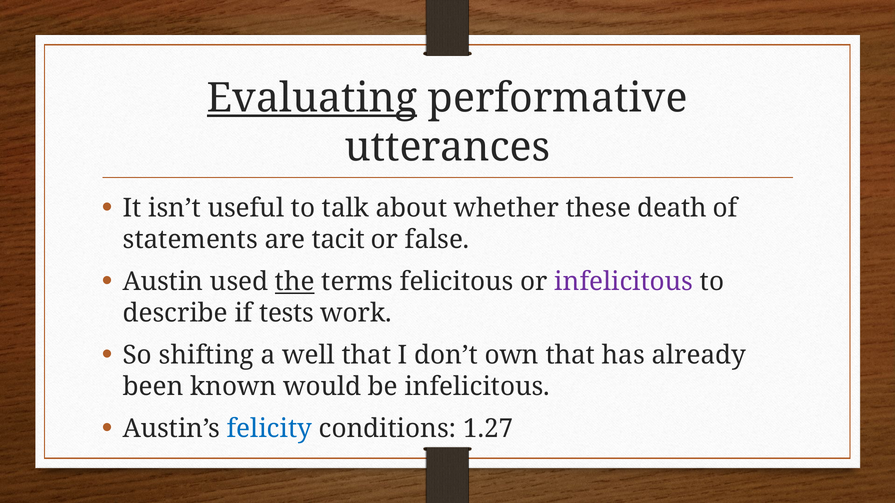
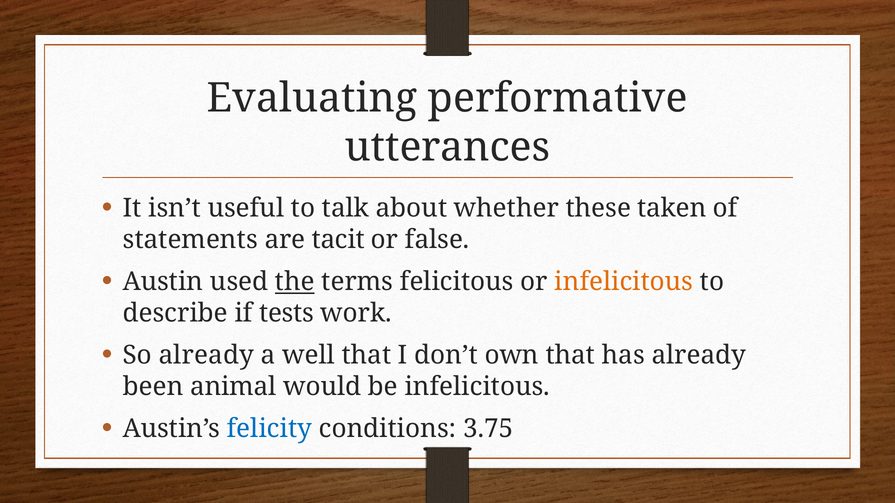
Evaluating underline: present -> none (312, 98)
death: death -> taken (672, 209)
infelicitous colour: purple -> orange (624, 282)
So shifting: shifting -> already (206, 356)
known: known -> animal (233, 387)
1.27: 1.27 -> 3.75 (488, 429)
